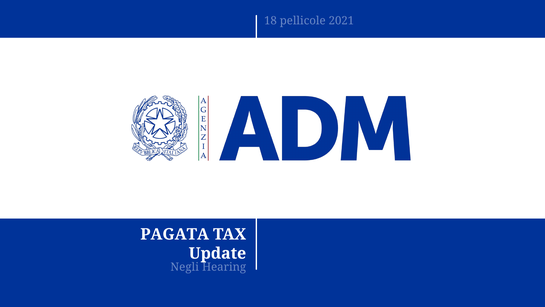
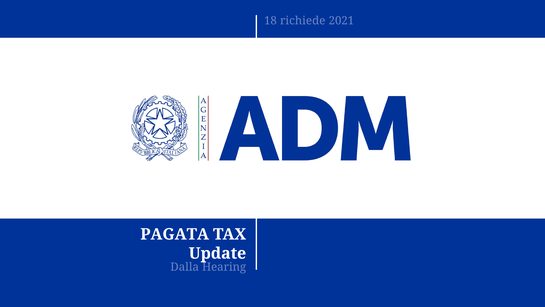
pellicole: pellicole -> richiede (303, 21)
Negli: Negli -> Dalla (185, 267)
